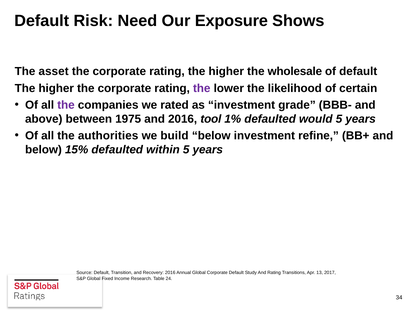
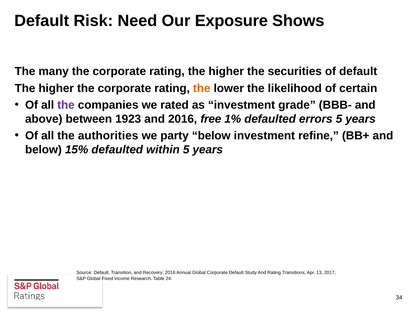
asset: asset -> many (54, 71)
wholesale: wholesale -> securities (295, 71)
the colour: purple -> orange (202, 88)
1975: 1975 -> 1923 (128, 119)
tool: tool -> free (211, 119)
would: would -> errors (316, 119)
build: build -> party (175, 136)
